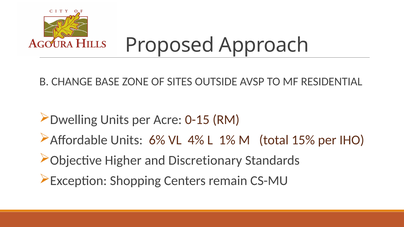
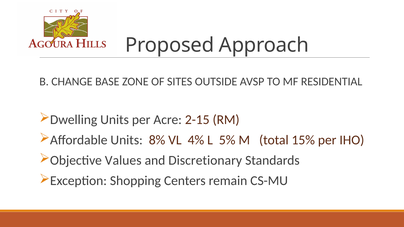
0-15: 0-15 -> 2-15 (197, 120)
6%: 6% -> 8% (157, 140)
1%: 1% -> 5% (227, 140)
Higher: Higher -> Values (123, 161)
